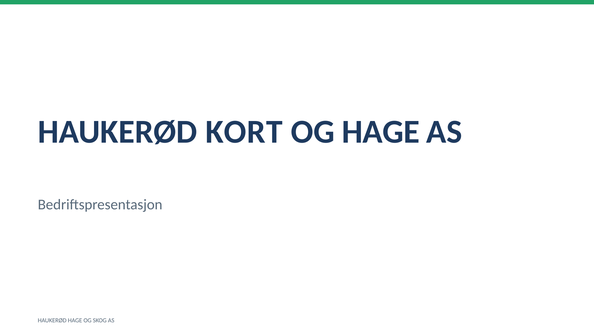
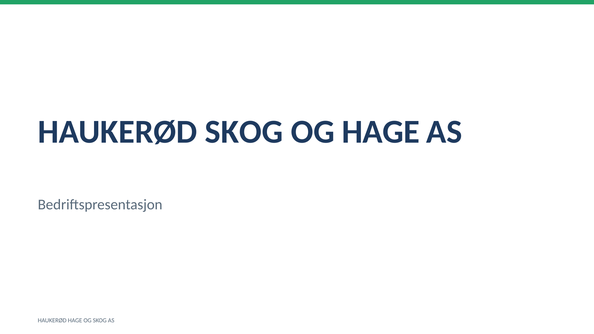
HAUKERØD KORT: KORT -> SKOG (244, 132)
